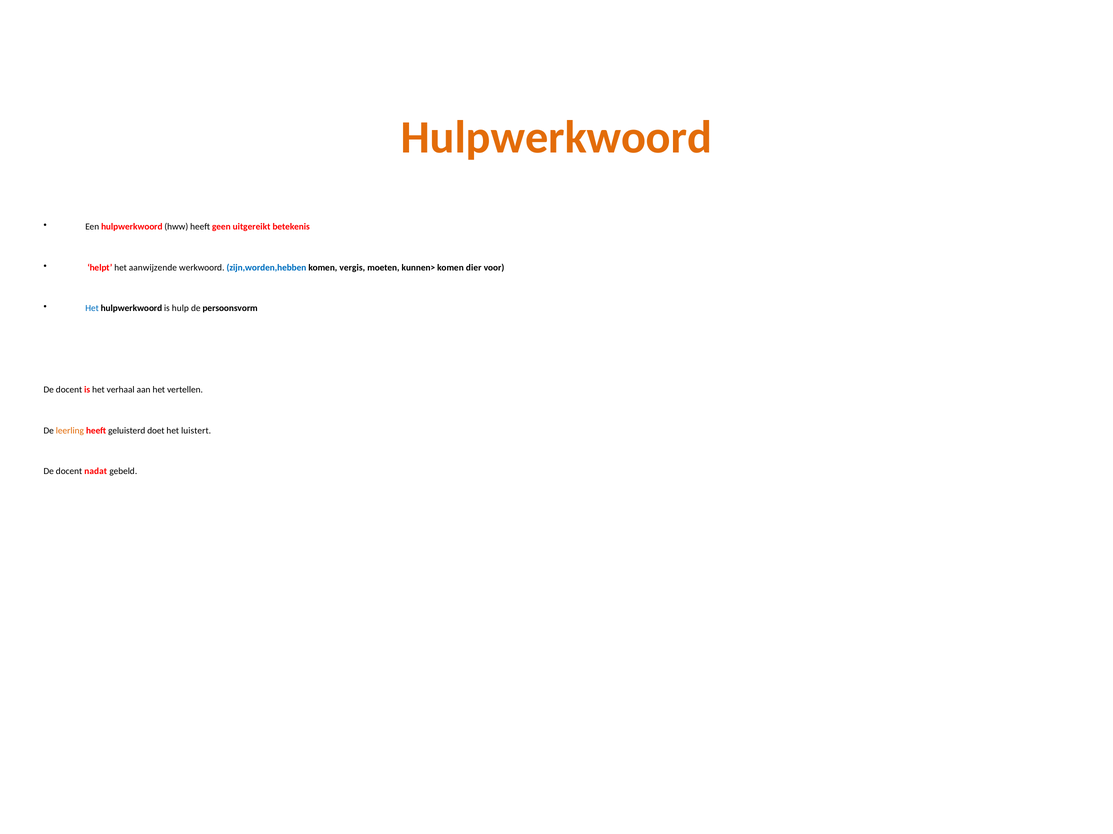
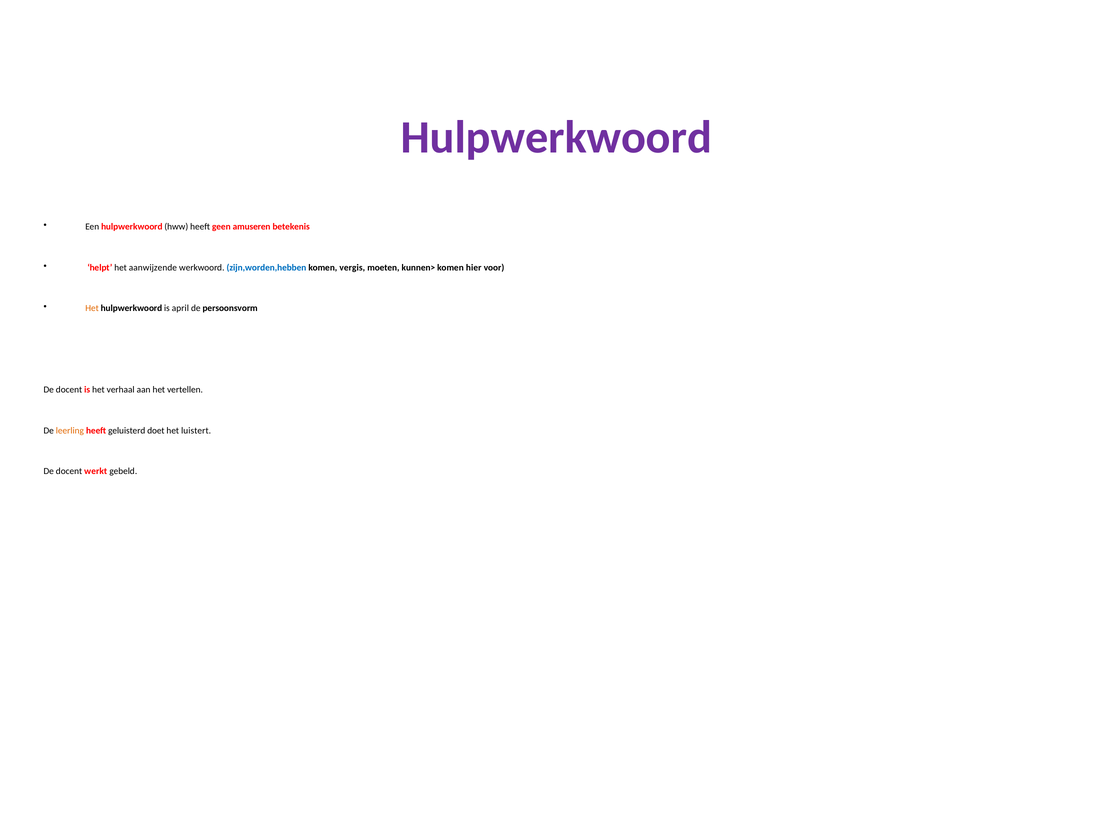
Hulpwerkwoord colour: orange -> purple (556, 138)
uitgereikt: uitgereikt -> amuseren (252, 227)
dier: dier -> hier (474, 268)
Het colour: blue -> orange (92, 309)
hulp: hulp -> april (180, 309)
nadat: nadat -> werkt (96, 472)
